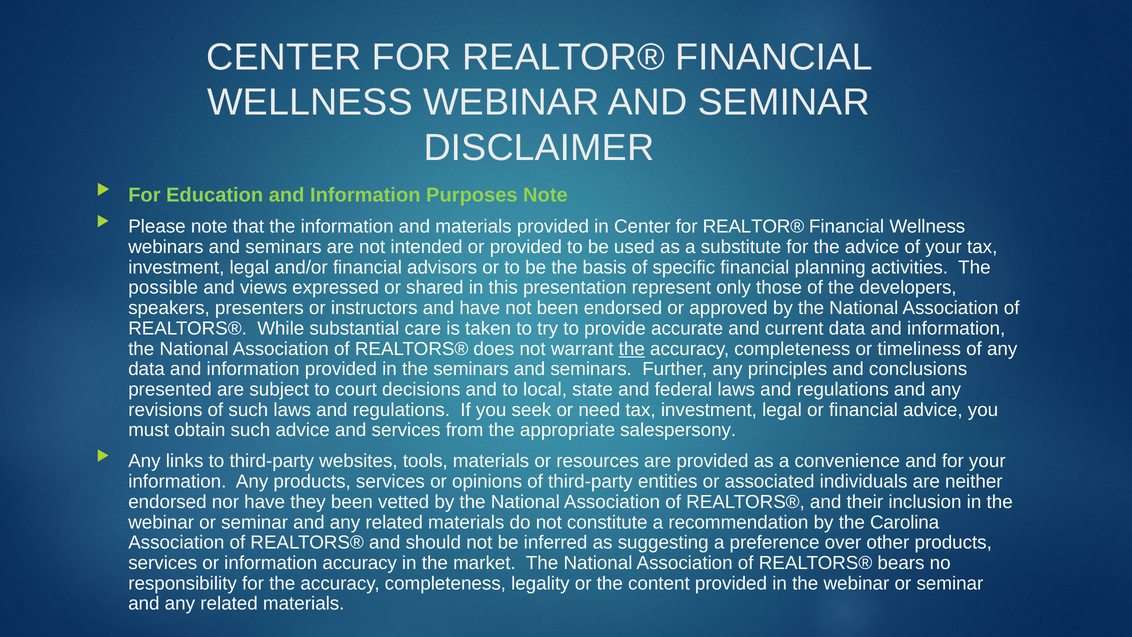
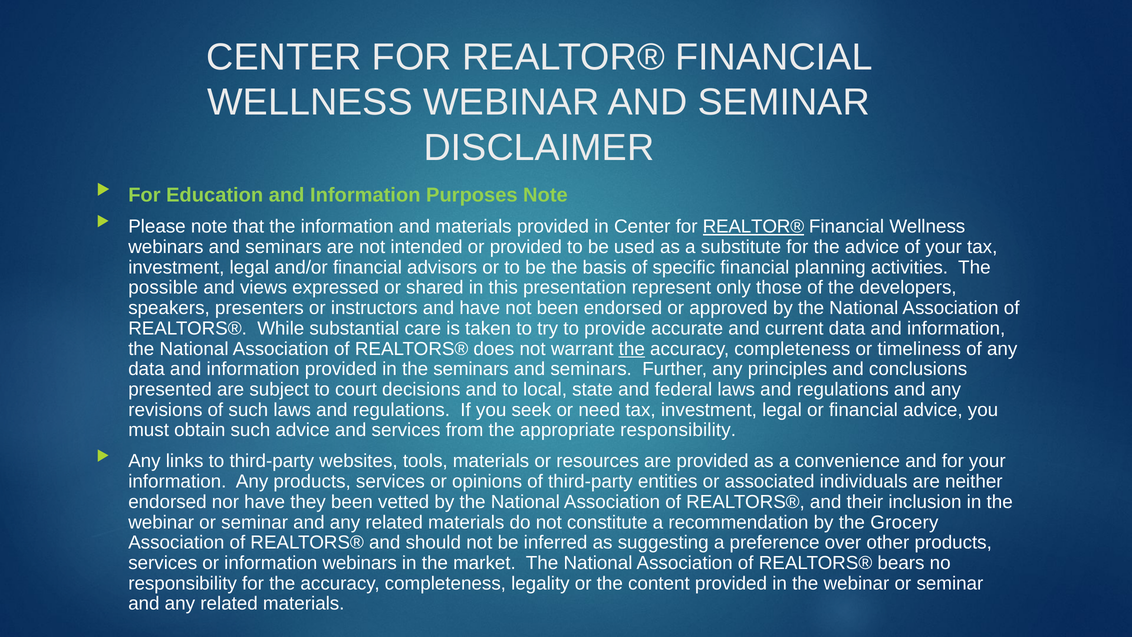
REALTOR® underline: none -> present (753, 227)
appropriate salespersony: salespersony -> responsibility (678, 430)
Carolina: Carolina -> Grocery (904, 522)
information accuracy: accuracy -> webinars (360, 563)
